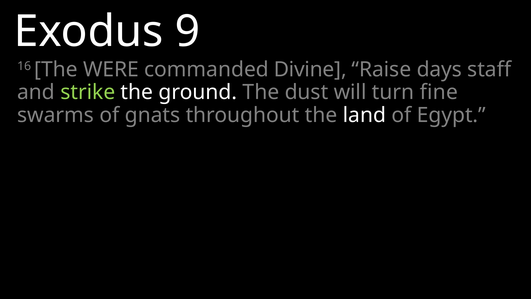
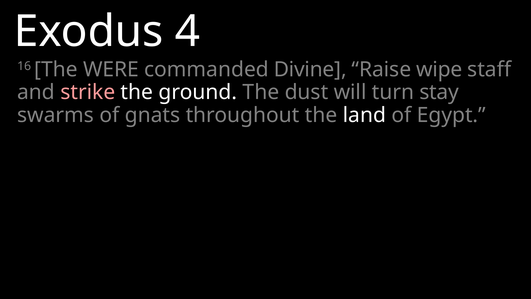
9: 9 -> 4 (188, 32)
days: days -> wipe (439, 70)
strike colour: light green -> pink (88, 92)
fine: fine -> stay (439, 92)
